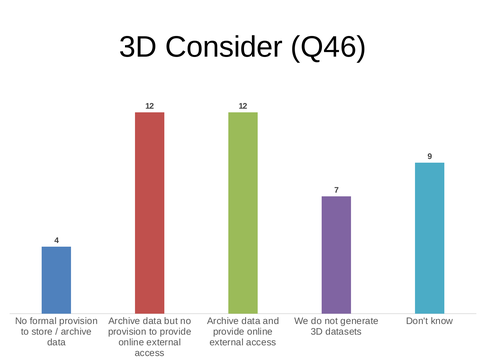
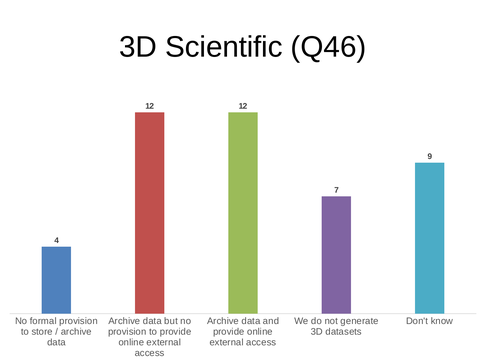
Consider: Consider -> Scientific (224, 47)
